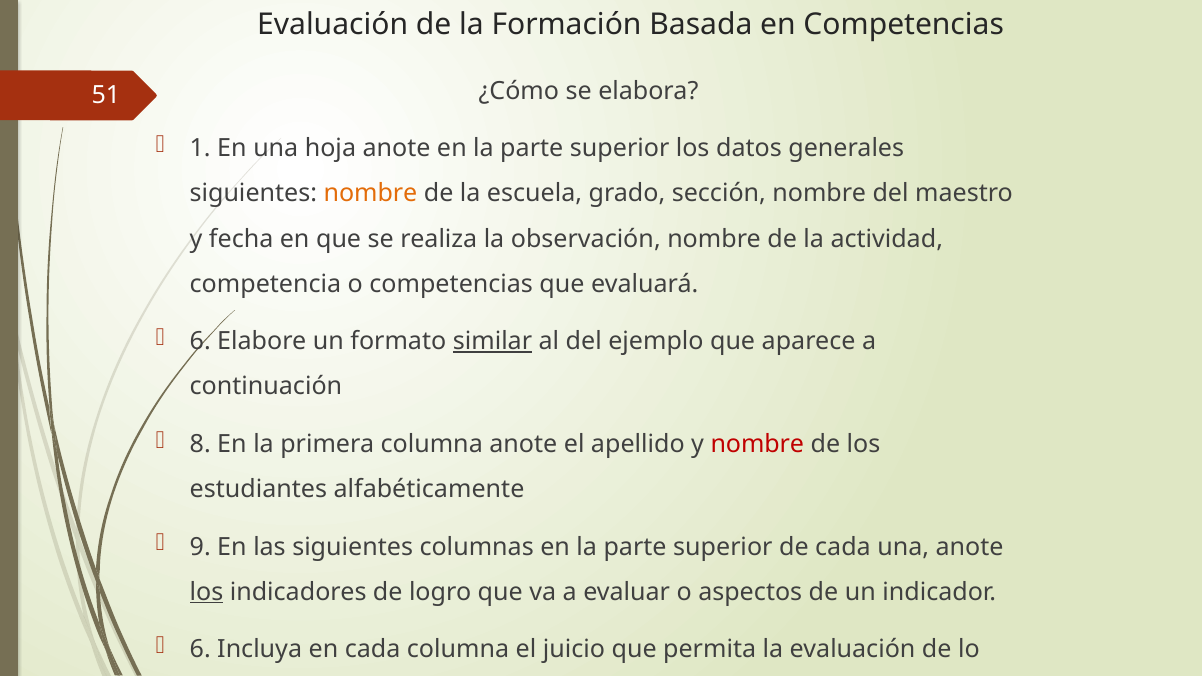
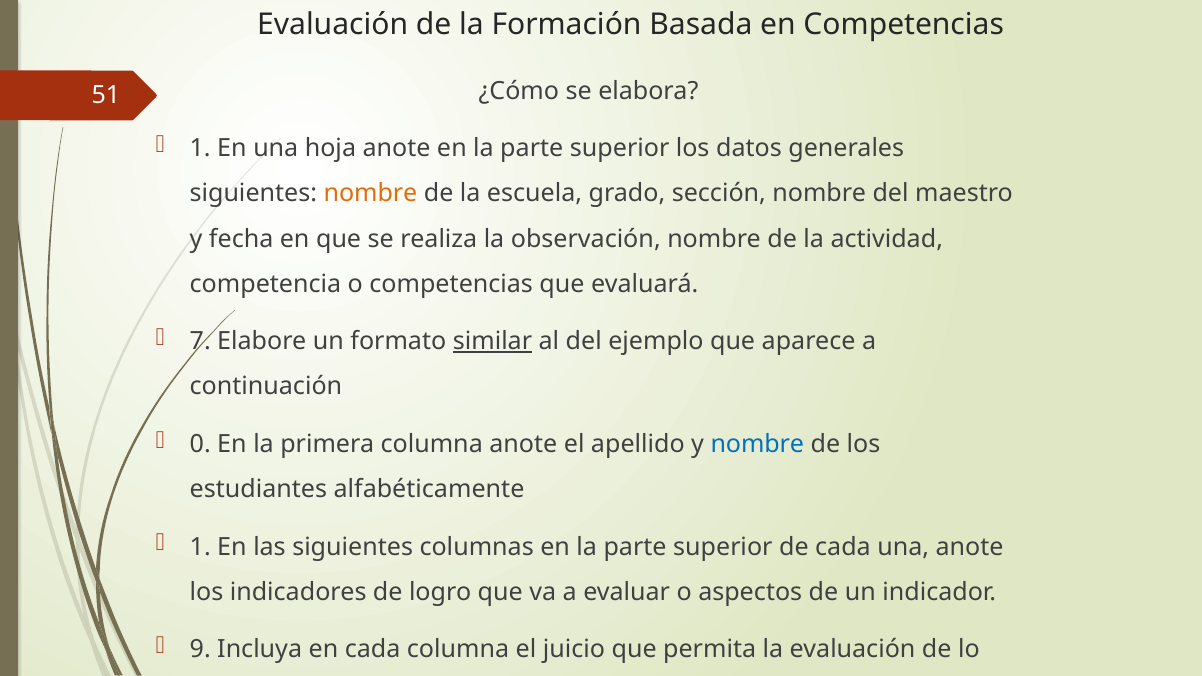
6: 6 -> 7 (200, 342)
8: 8 -> 0 (200, 444)
nombre colour: red -> blue (757, 444)
9: 9 -> 1 (200, 547)
los underline: present -> none (207, 592)
6: 6 -> 9 (200, 650)
